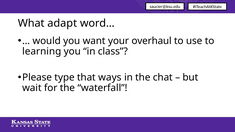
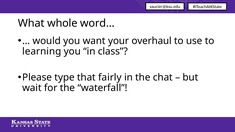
adapt: adapt -> whole (62, 23)
ways: ways -> fairly (110, 77)
